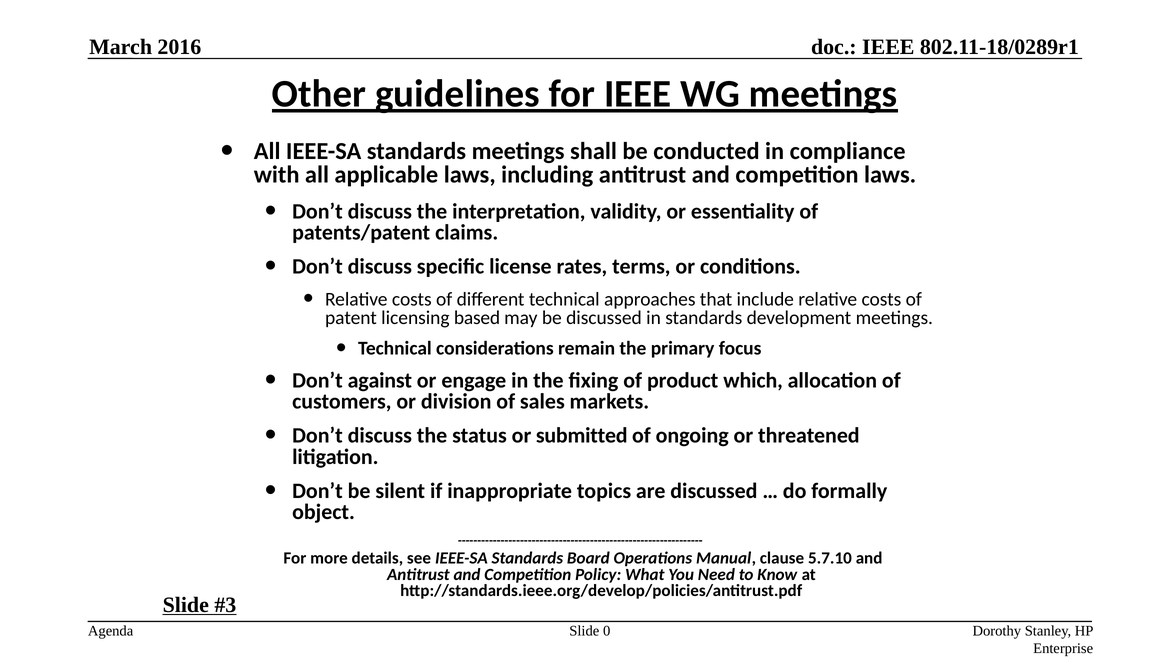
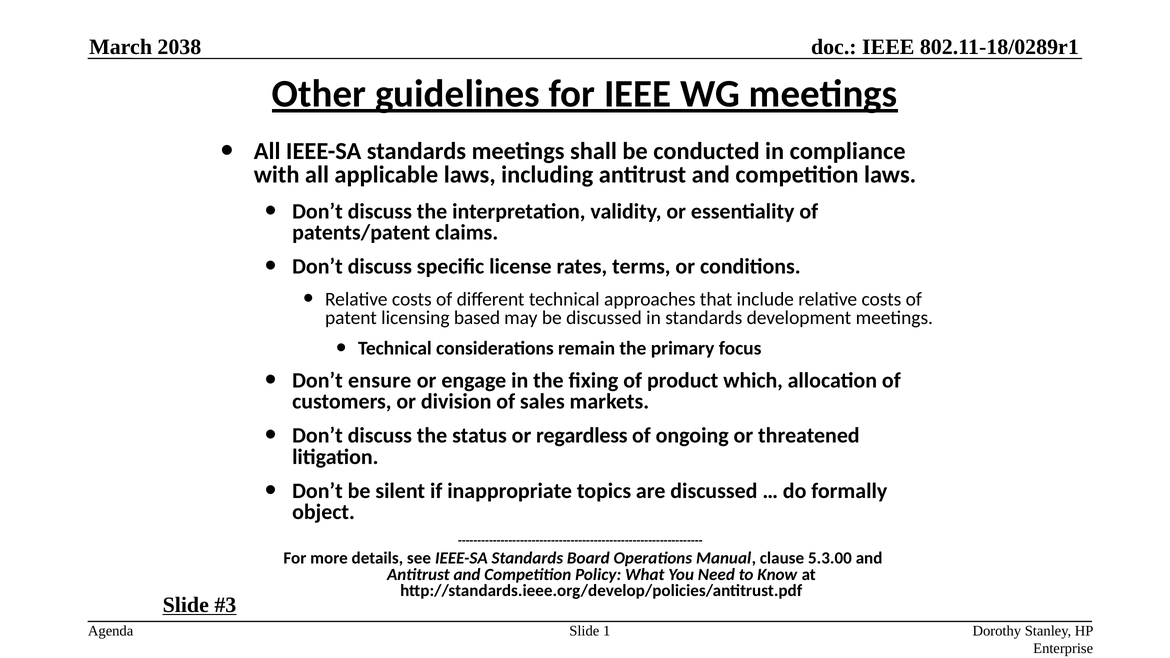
2016: 2016 -> 2038 (179, 47)
against: against -> ensure (380, 381)
submitted: submitted -> regardless (582, 436)
5.7.10: 5.7.10 -> 5.3.00 (830, 558)
0: 0 -> 1 (607, 631)
